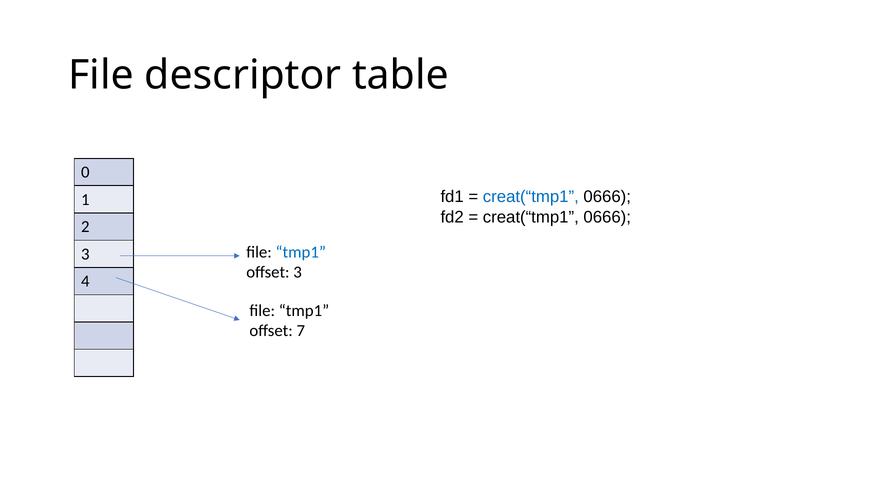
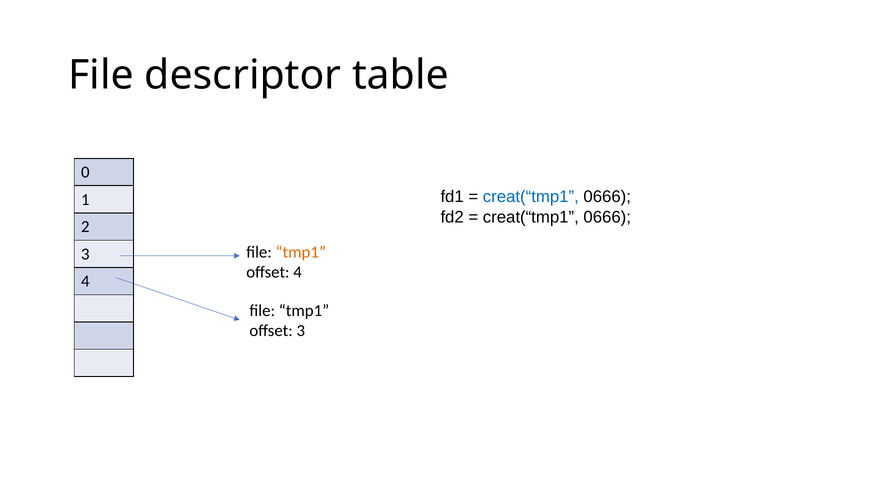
tmp1 colour: blue -> orange (301, 252)
offset 3: 3 -> 4 (298, 272)
offset 7: 7 -> 3 (301, 330)
